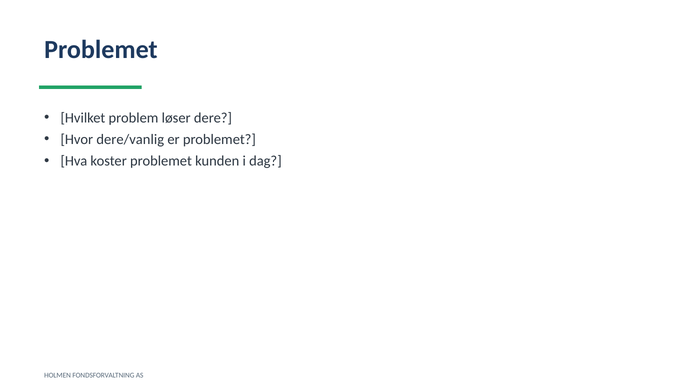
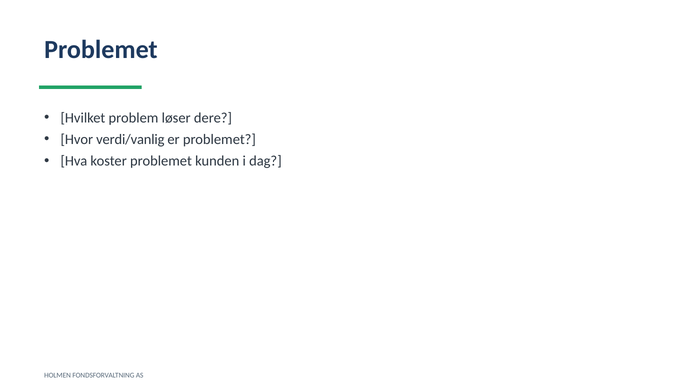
dere/vanlig: dere/vanlig -> verdi/vanlig (130, 139)
